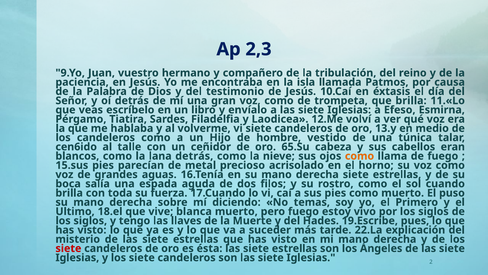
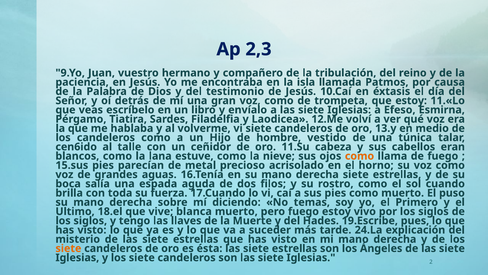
que brilla: brilla -> estoy (411, 100)
65.Su: 65.Su -> 11.Su (295, 147)
lana detrás: detrás -> estuve (194, 156)
22.La: 22.La -> 24.La (369, 230)
siete colour: red -> orange (68, 248)
